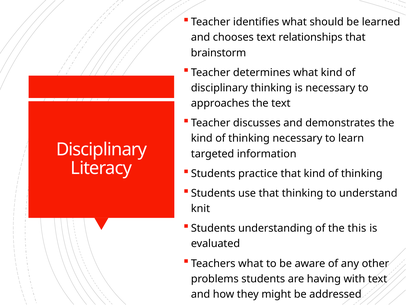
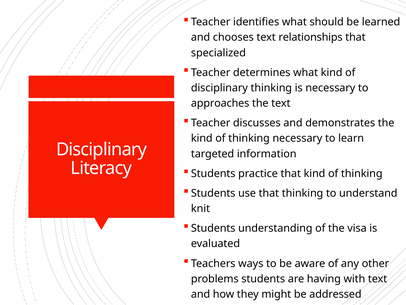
brainstorm: brainstorm -> specialized (218, 53)
this: this -> visa (357, 228)
Teachers what: what -> ways (251, 263)
